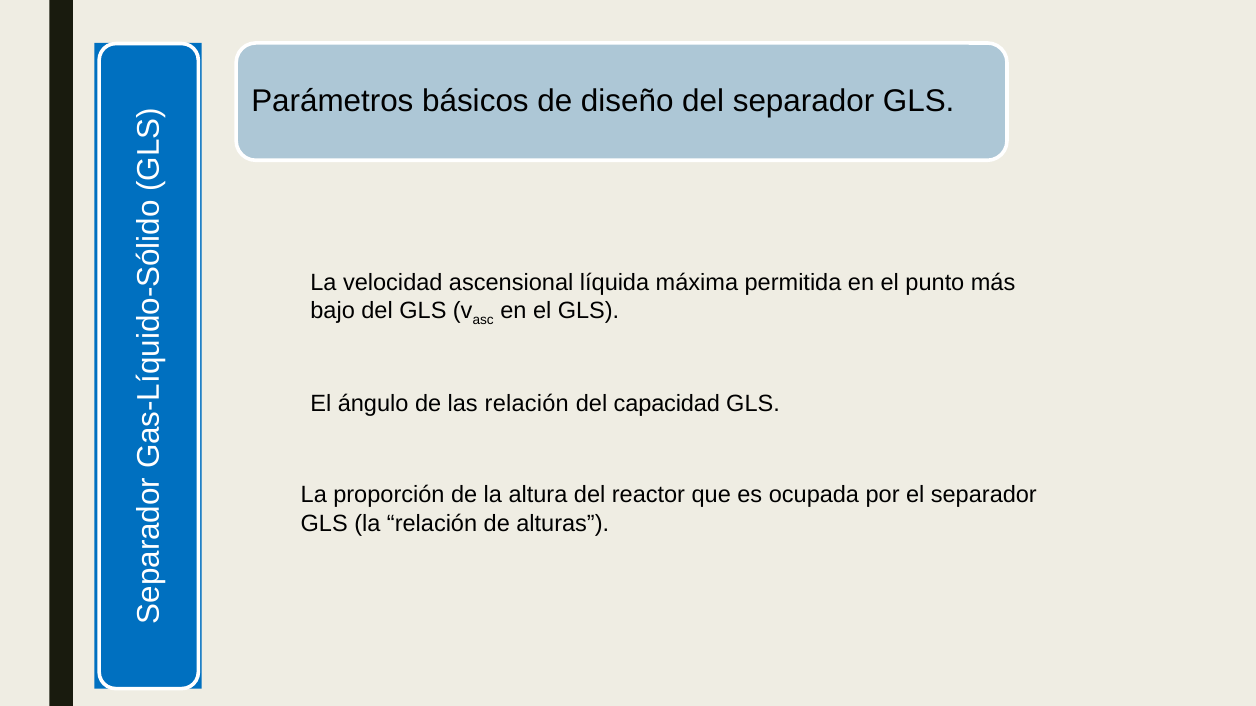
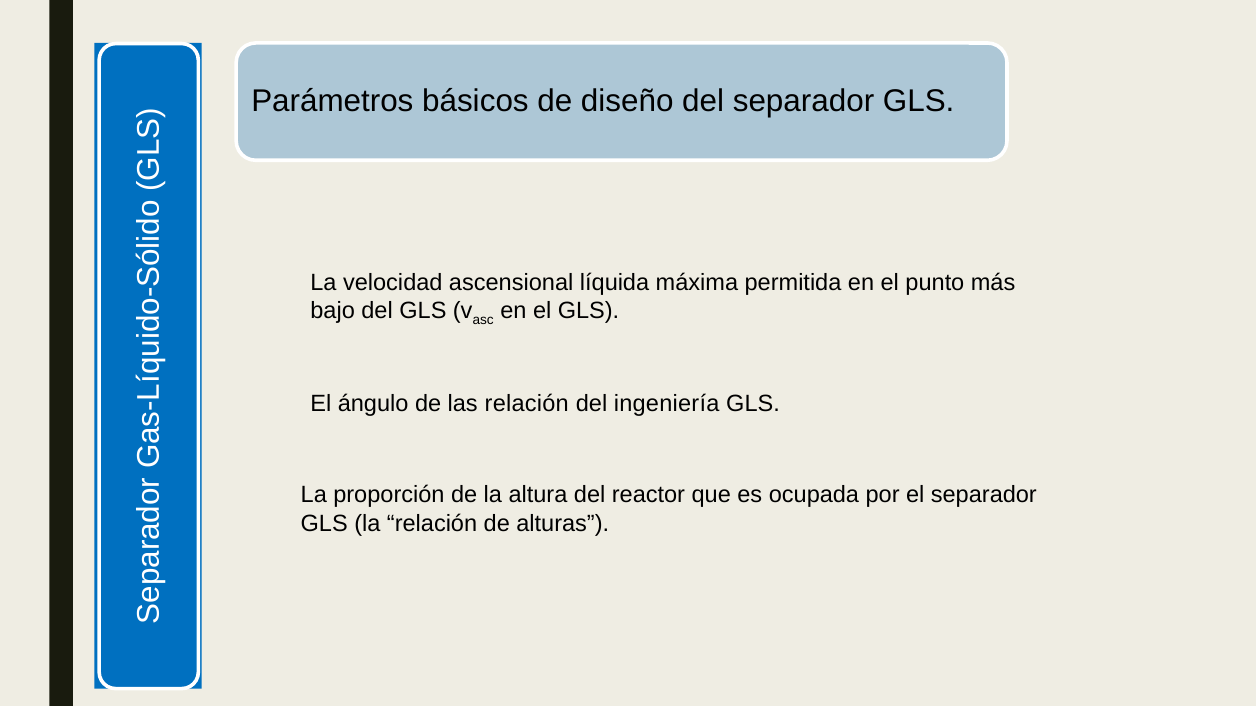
capacidad: capacidad -> ingeniería (667, 404)
